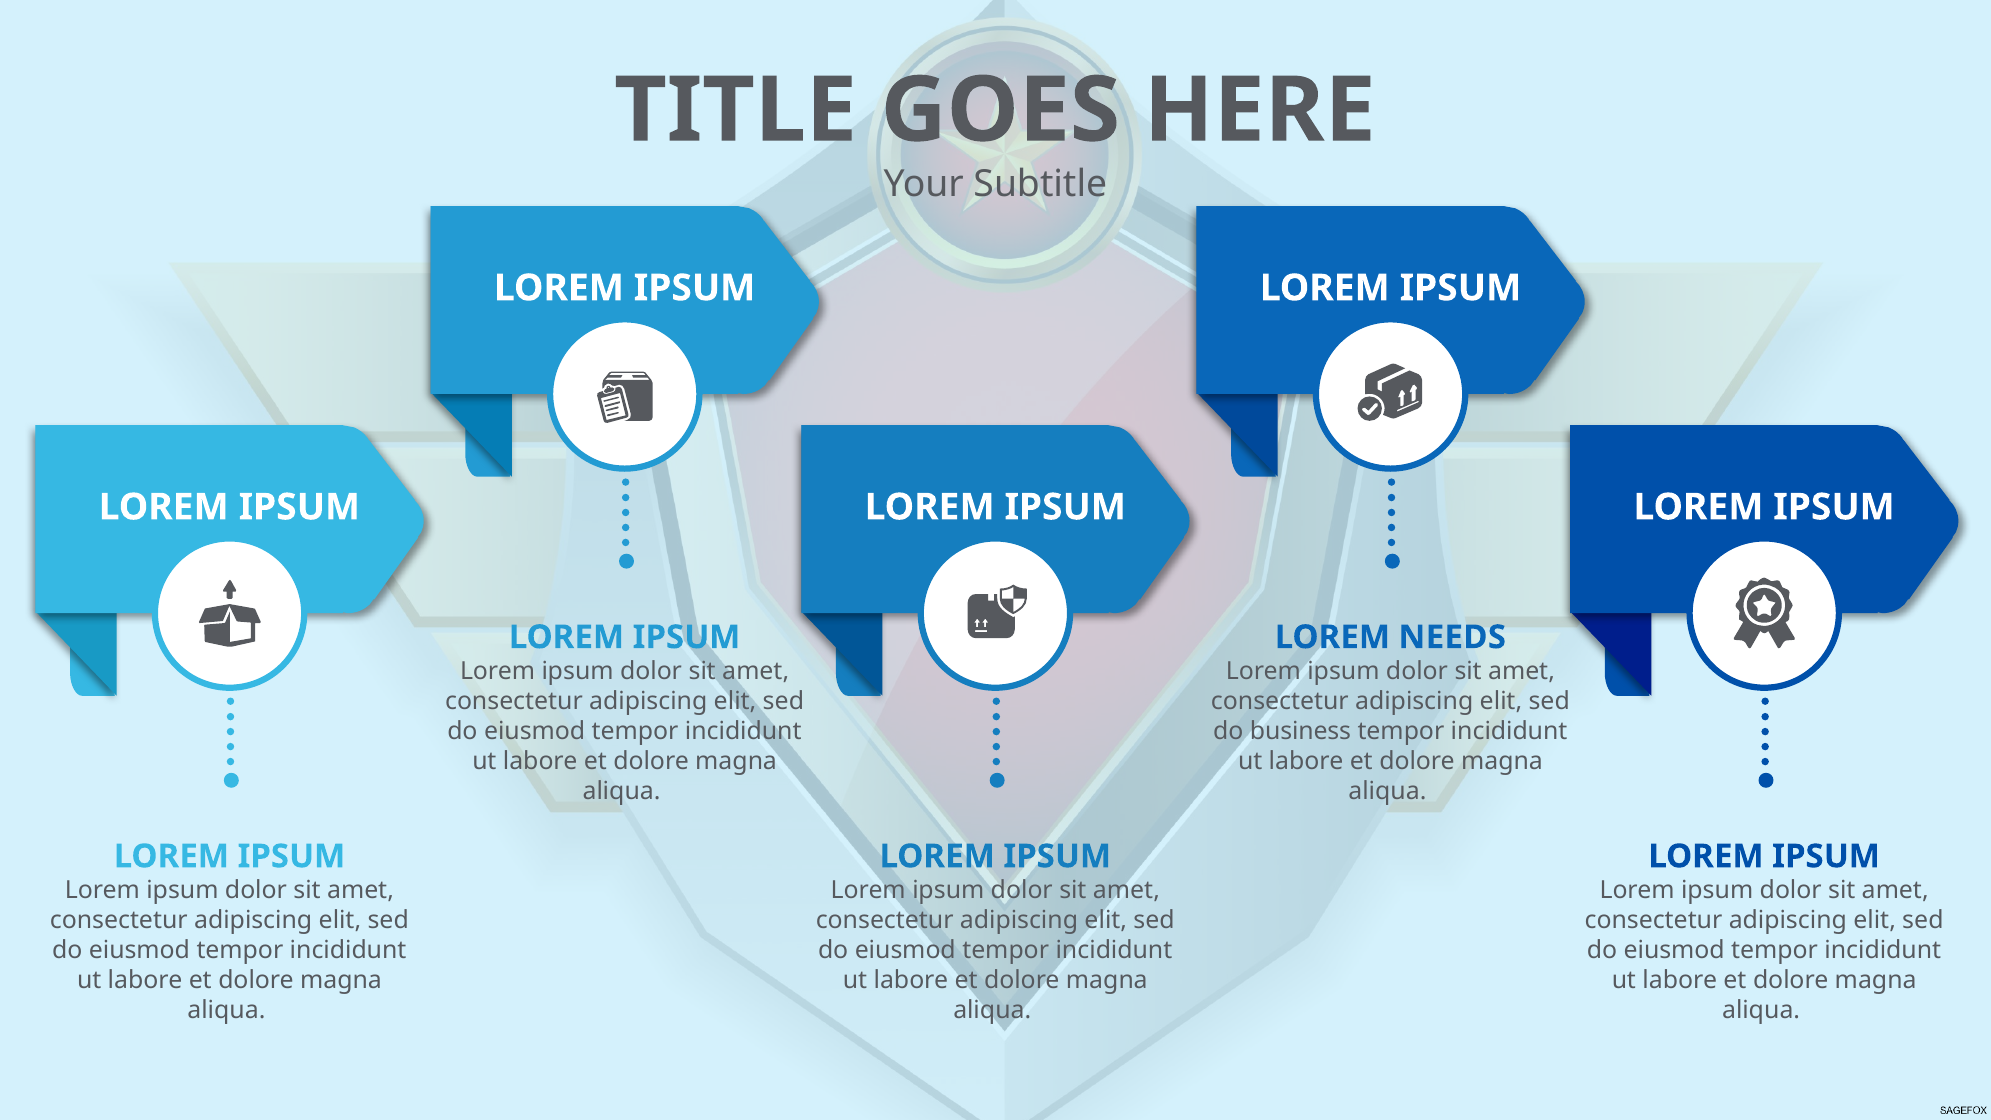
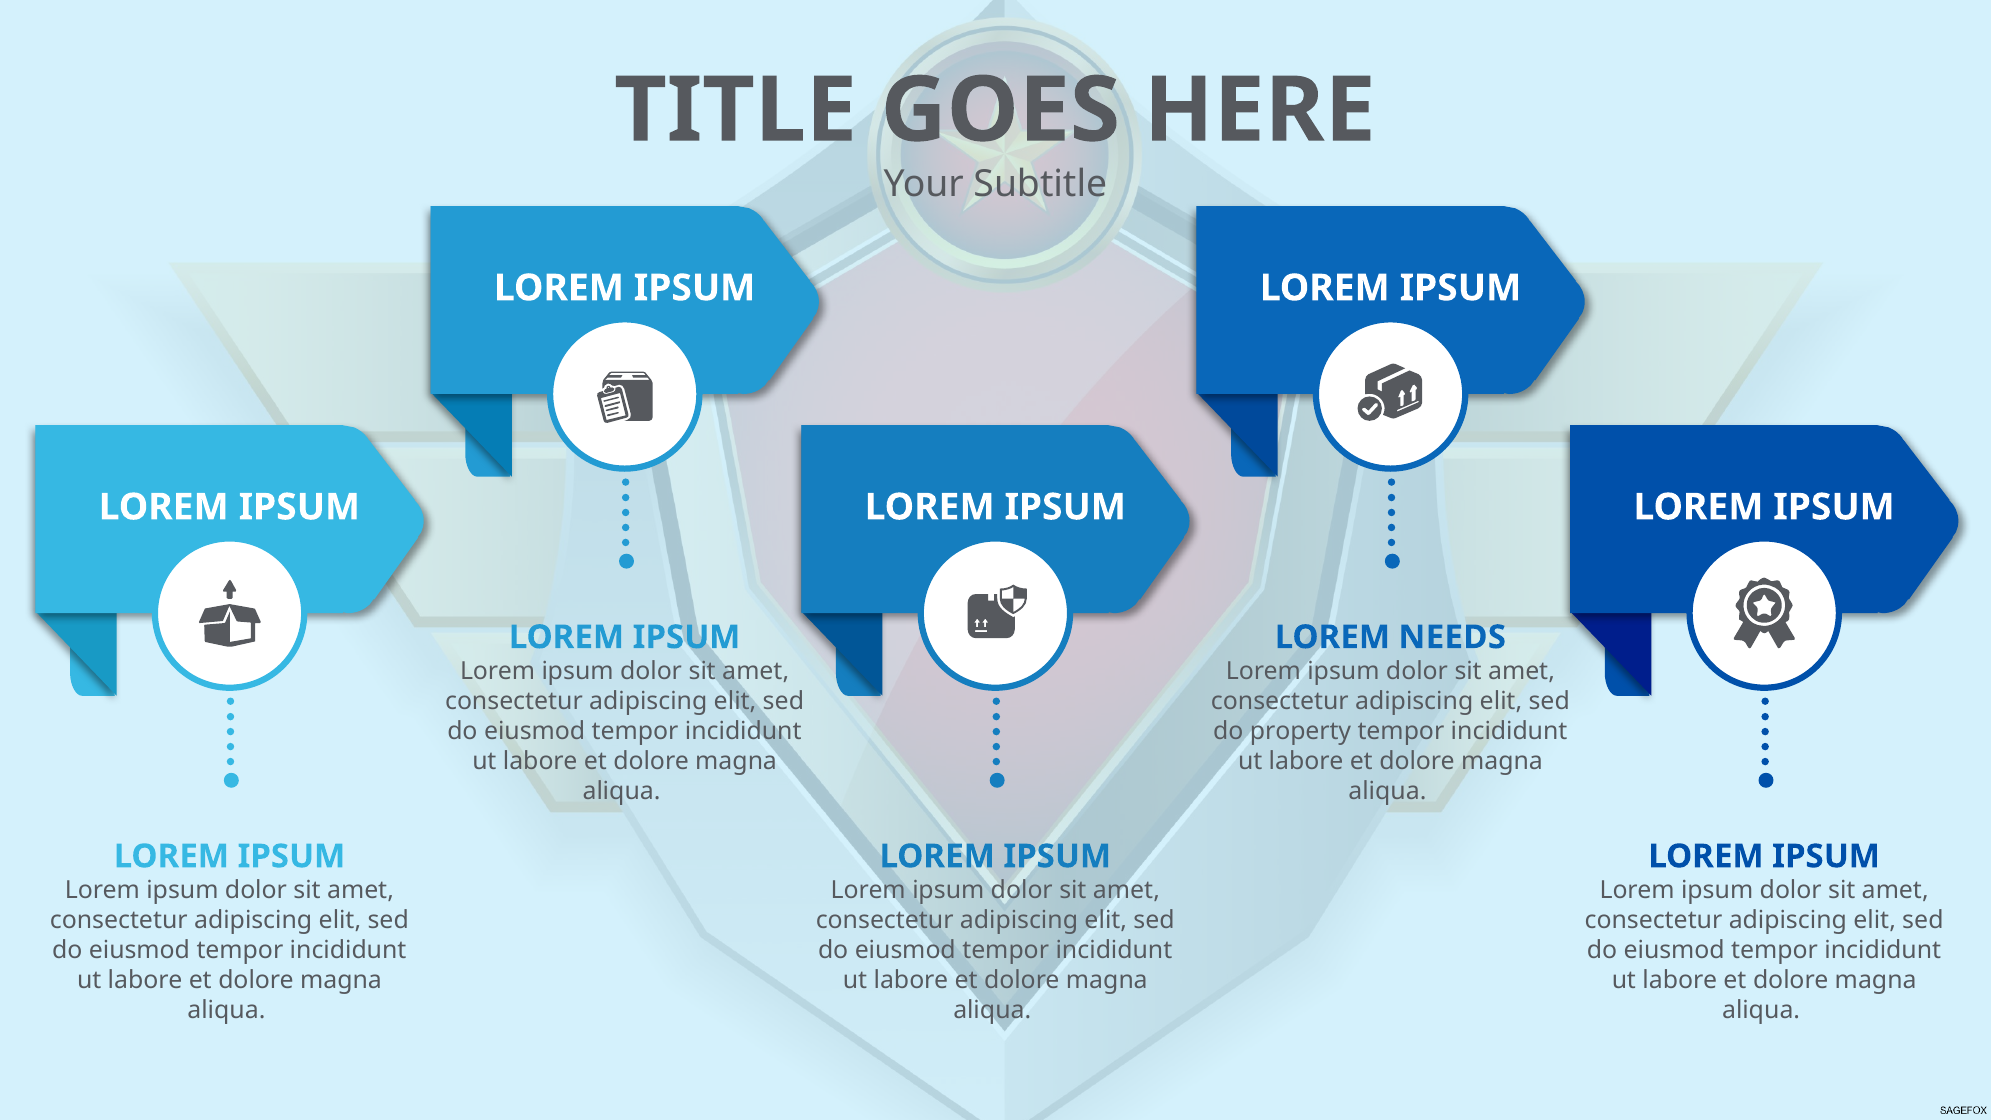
business: business -> property (1301, 731)
